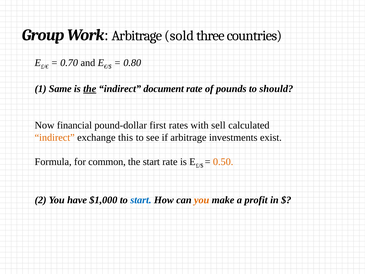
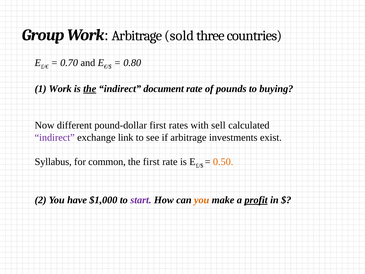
1 Same: Same -> Work (60, 89)
should: should -> buying (276, 89)
financial: financial -> different (74, 125)
indirect colour: orange -> purple (55, 137)
this: this -> link (126, 137)
Formula: Formula -> Syllabus (53, 162)
the start: start -> first (151, 162)
start colour: blue -> purple (141, 200)
profit underline: none -> present (256, 200)
